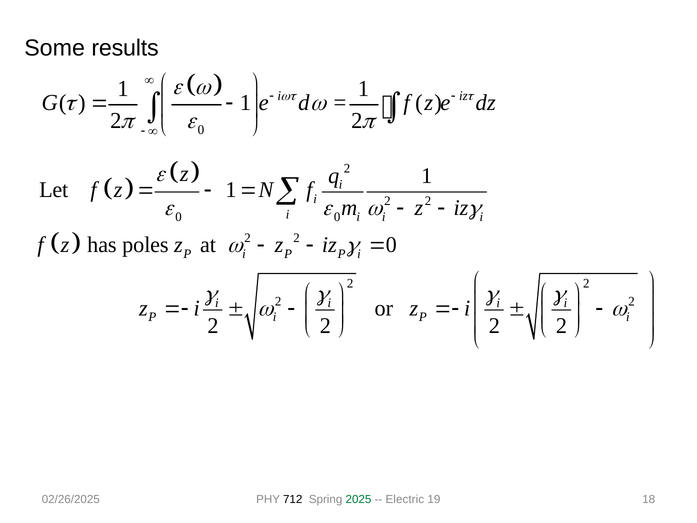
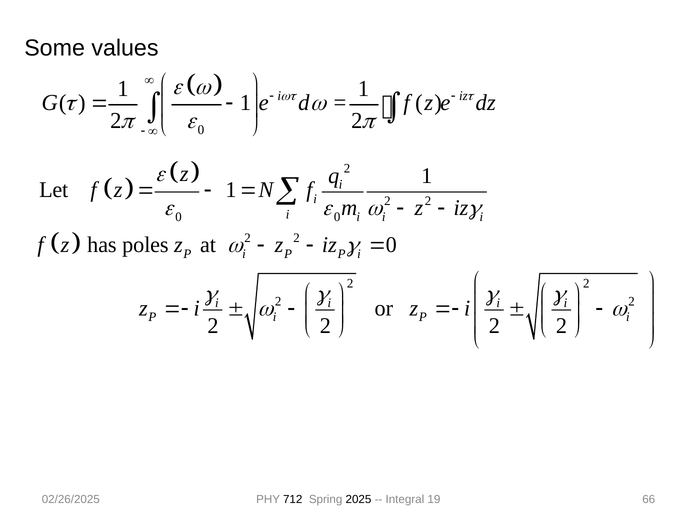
results: results -> values (125, 48)
2025 colour: green -> black (358, 499)
Electric: Electric -> Integral (405, 499)
18: 18 -> 66 (649, 499)
